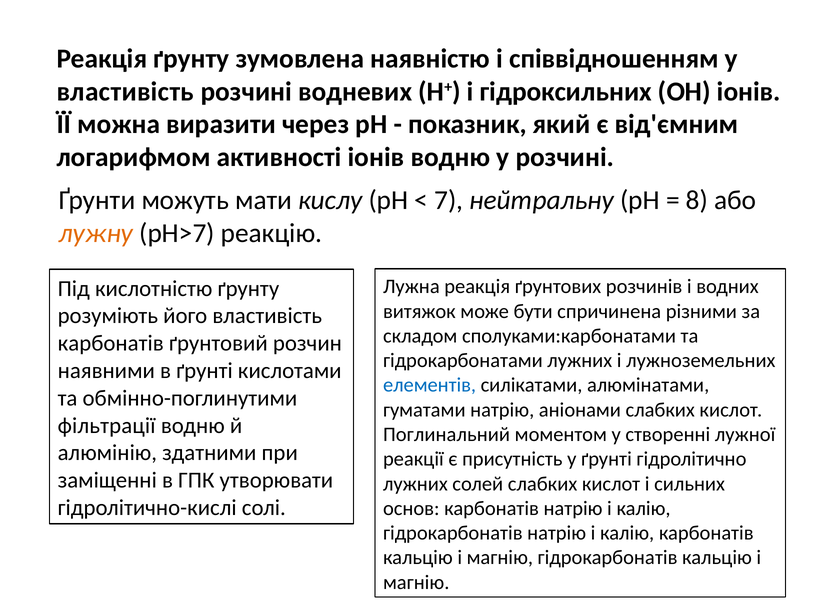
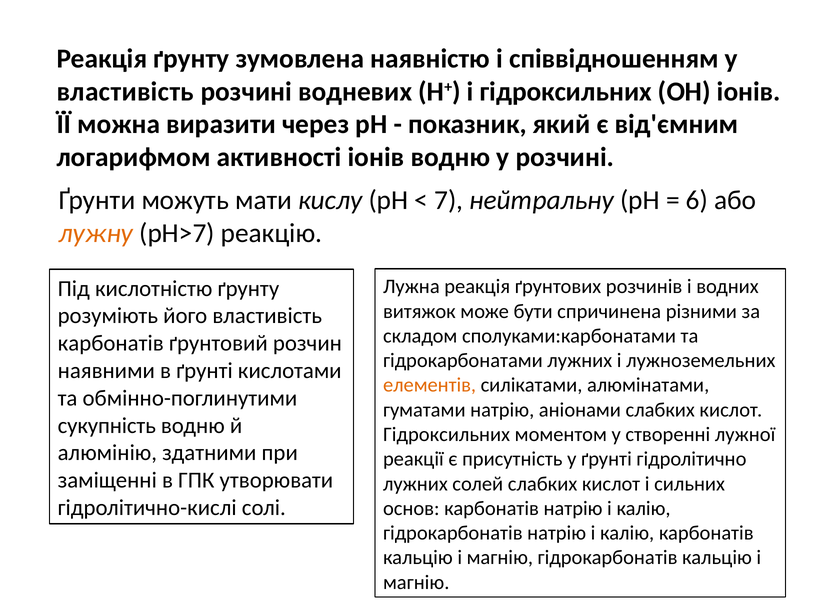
8: 8 -> 6 (697, 200)
елементів colour: blue -> orange (430, 385)
фільтрації: фільтрації -> сукупність (107, 425)
Поглинальний: Поглинальний -> Гідроксильних (447, 434)
